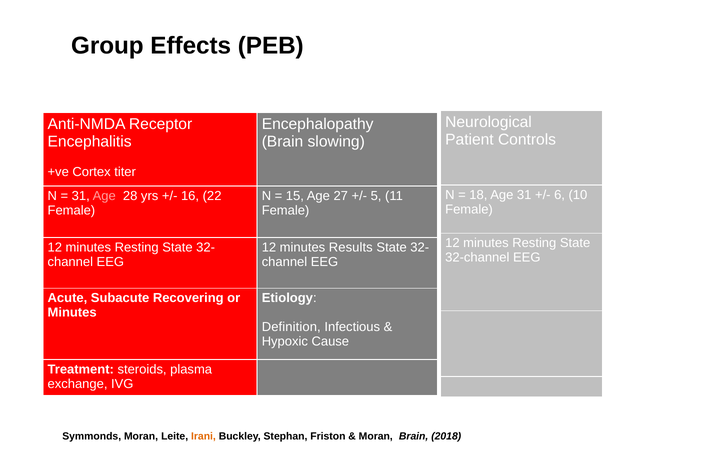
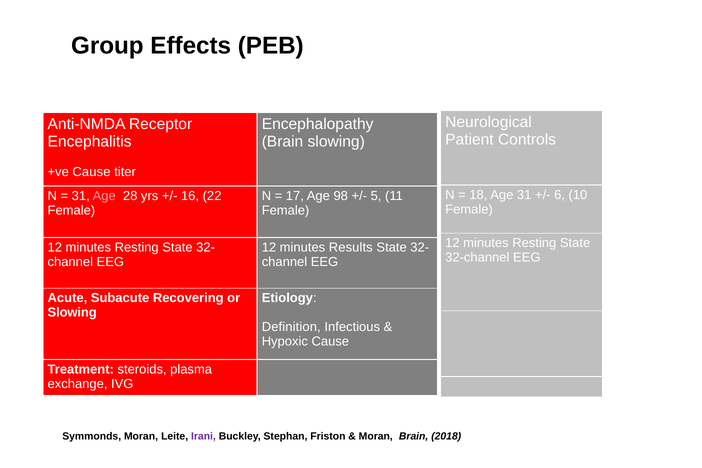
+ve Cortex: Cortex -> Cause (91, 172)
15: 15 -> 17 (295, 196)
27: 27 -> 98 (341, 196)
Minutes: Minutes -> Slowing (72, 313)
Irani colour: orange -> purple (203, 436)
